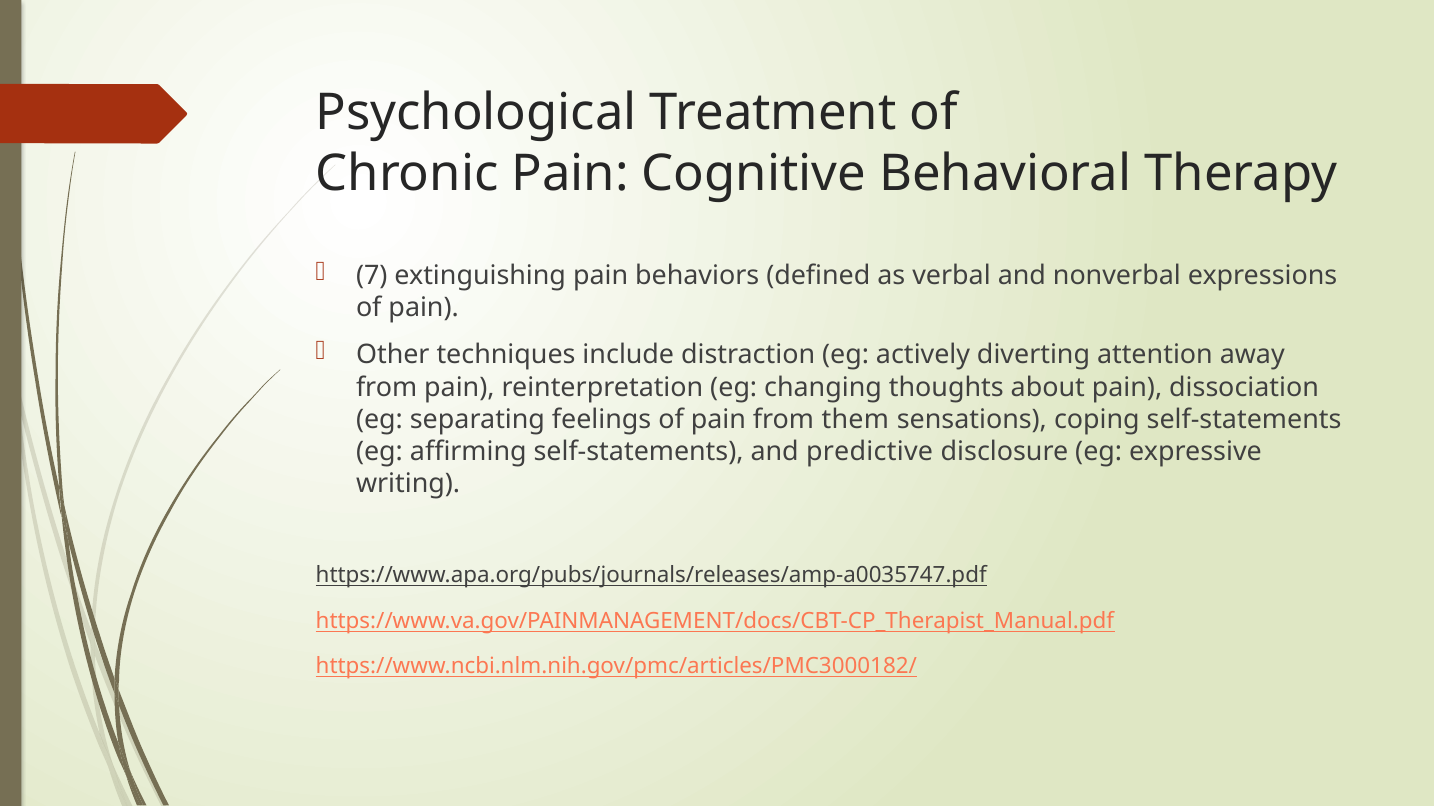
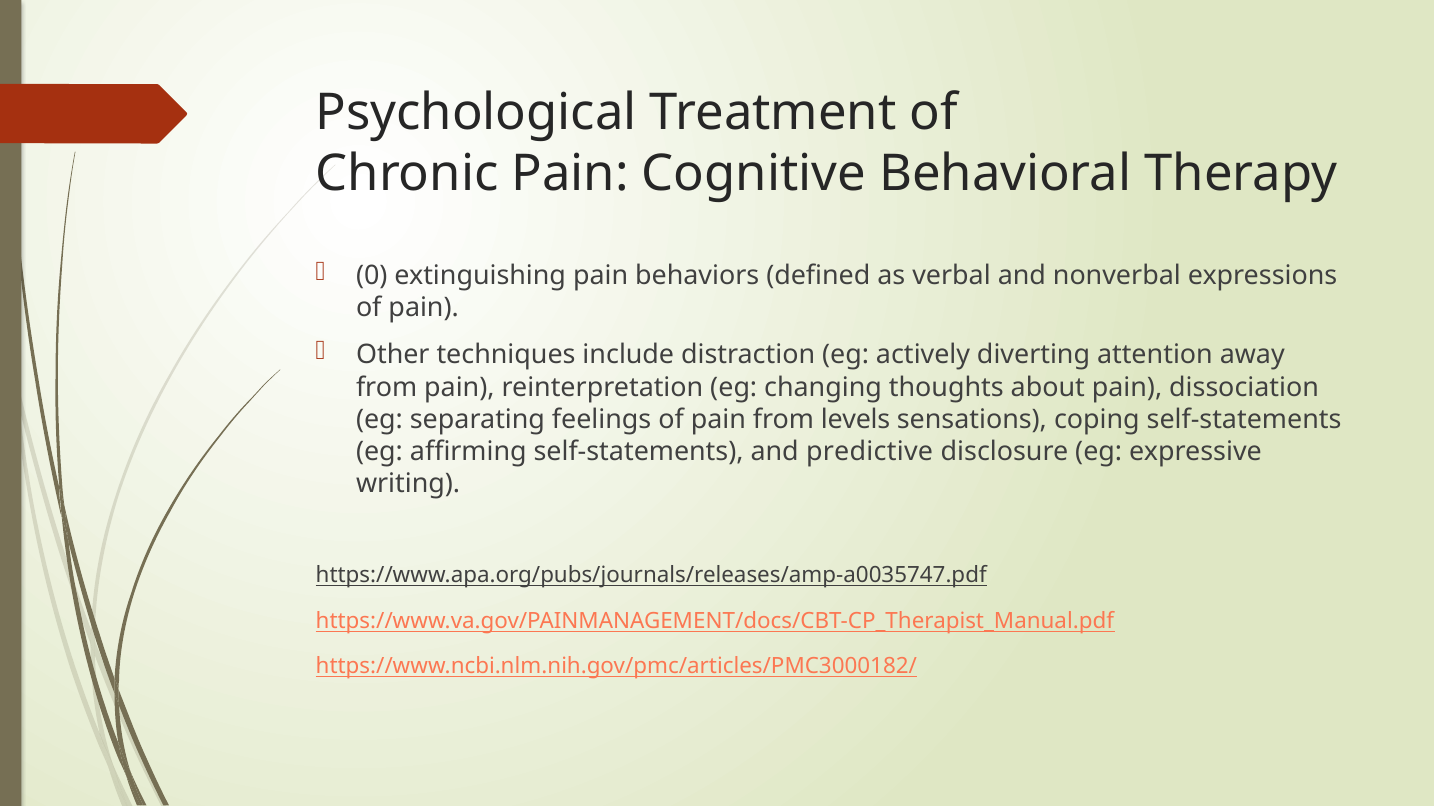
7: 7 -> 0 (372, 276)
them: them -> levels (856, 420)
